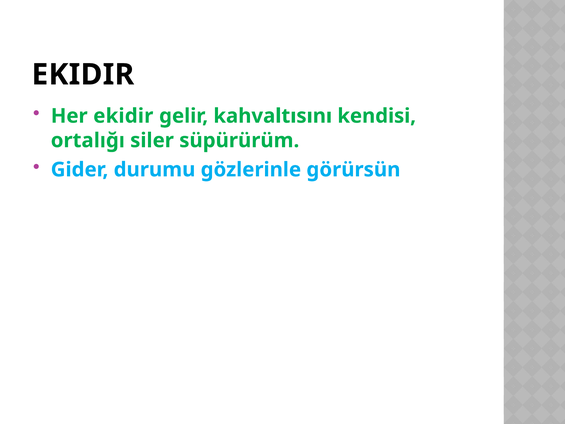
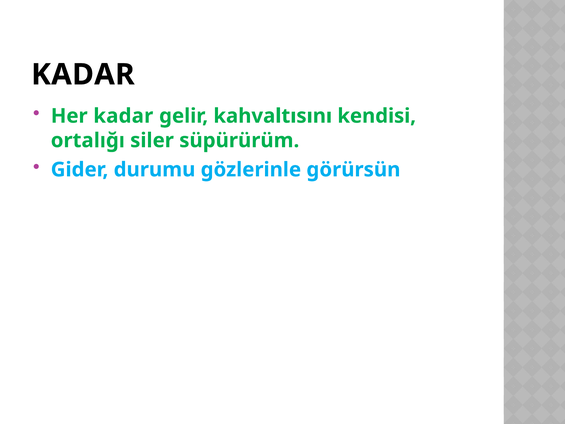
EKIDIR: EKIDIR -> KADAR (83, 75)
Her ekidir: ekidir -> kadar (123, 116)
